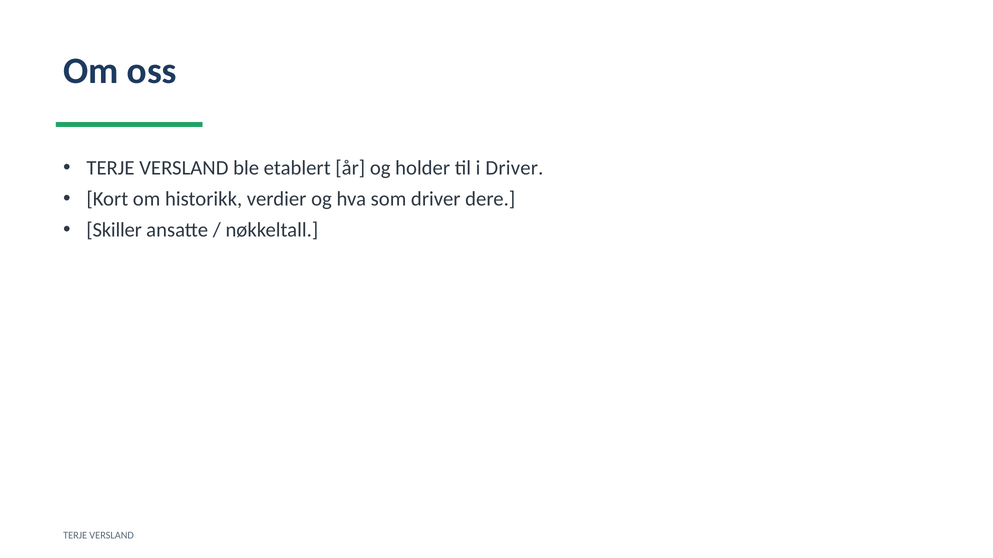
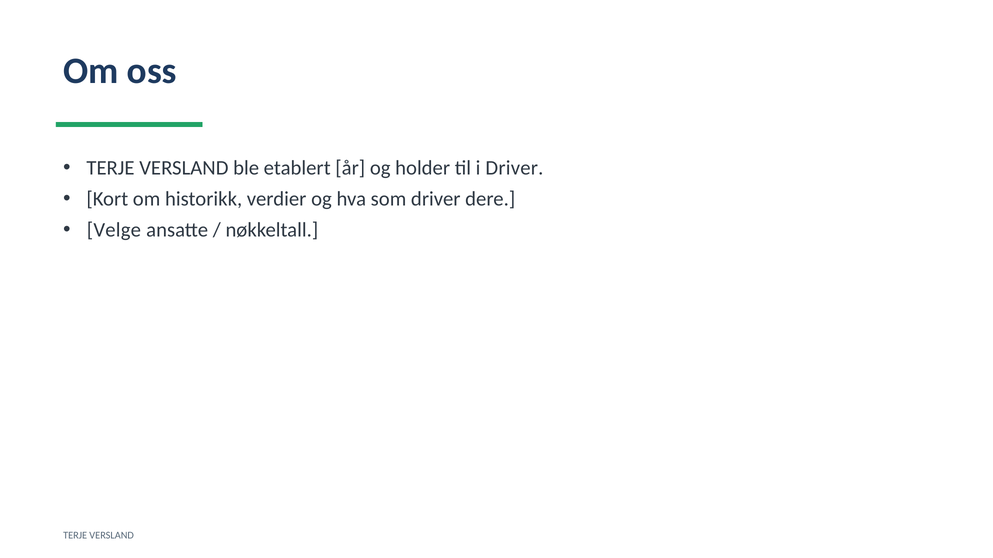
Skiller: Skiller -> Velge (114, 230)
